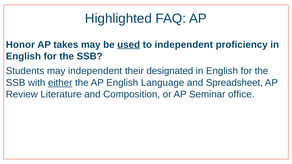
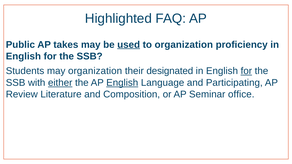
Honor: Honor -> Public (20, 45)
to independent: independent -> organization (184, 45)
may independent: independent -> organization (95, 71)
for underline: none -> present (246, 71)
English underline: none -> present (122, 83)
Spreadsheet: Spreadsheet -> Participating (234, 83)
